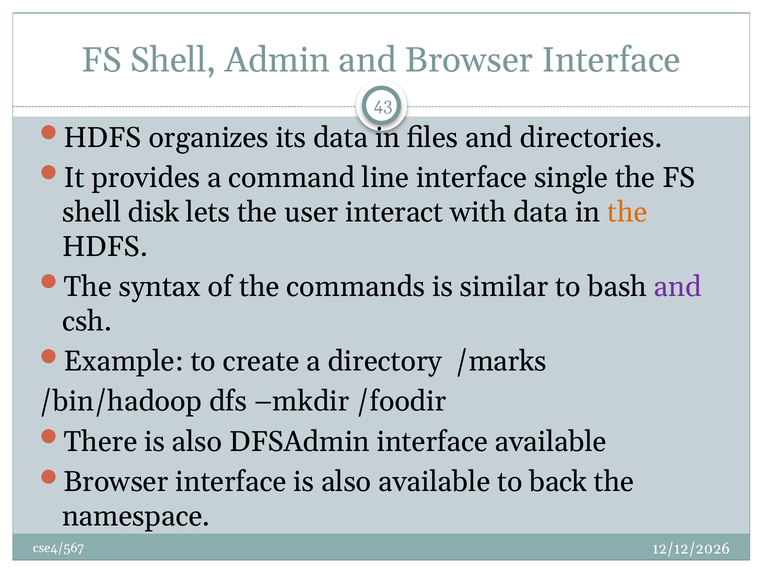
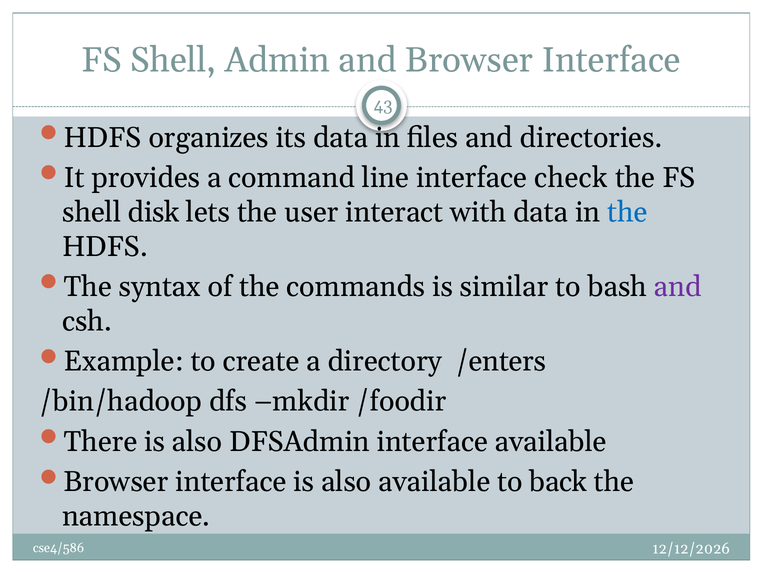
single: single -> check (571, 178)
the colour: orange -> blue (627, 212)
/marks: /marks -> /enters (501, 361)
cse4/567: cse4/567 -> cse4/586 (59, 547)
